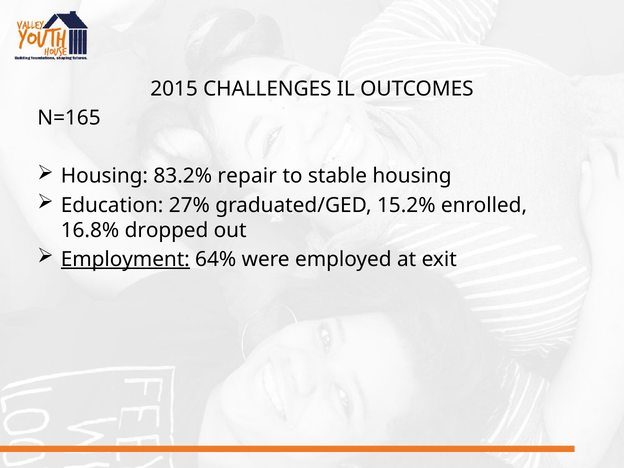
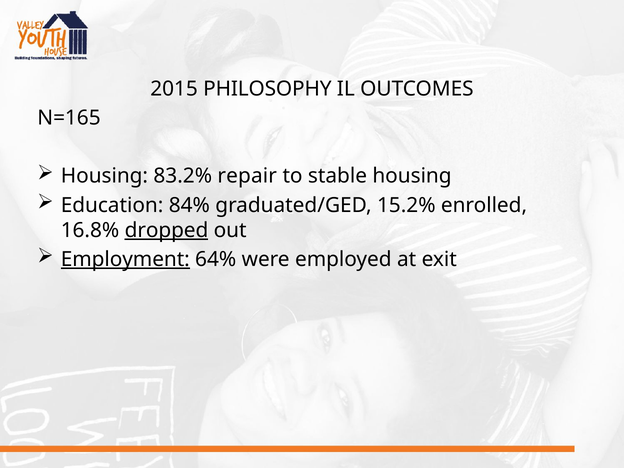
CHALLENGES: CHALLENGES -> PHILOSOPHY (267, 89)
27%: 27% -> 84% (189, 205)
dropped underline: none -> present (166, 230)
